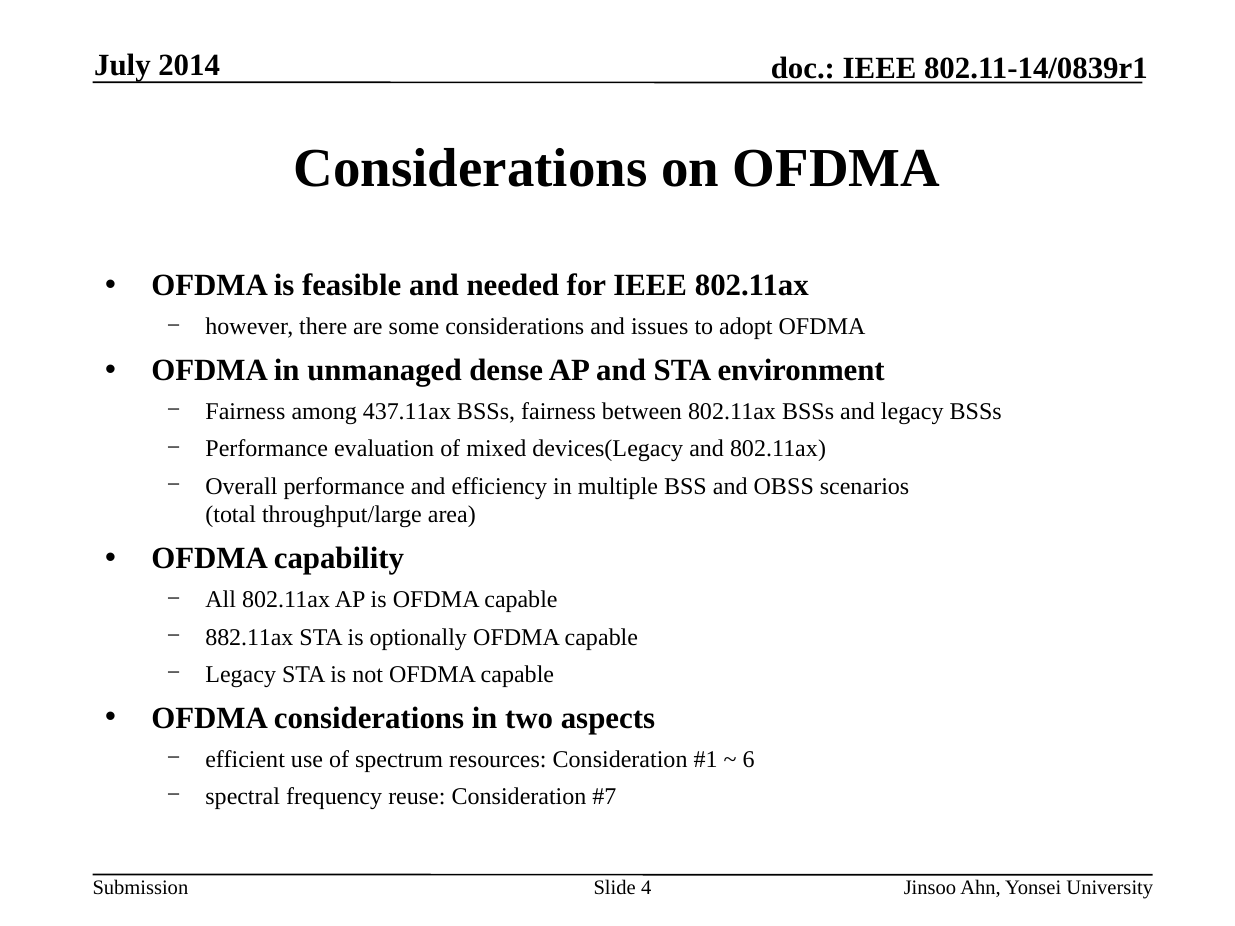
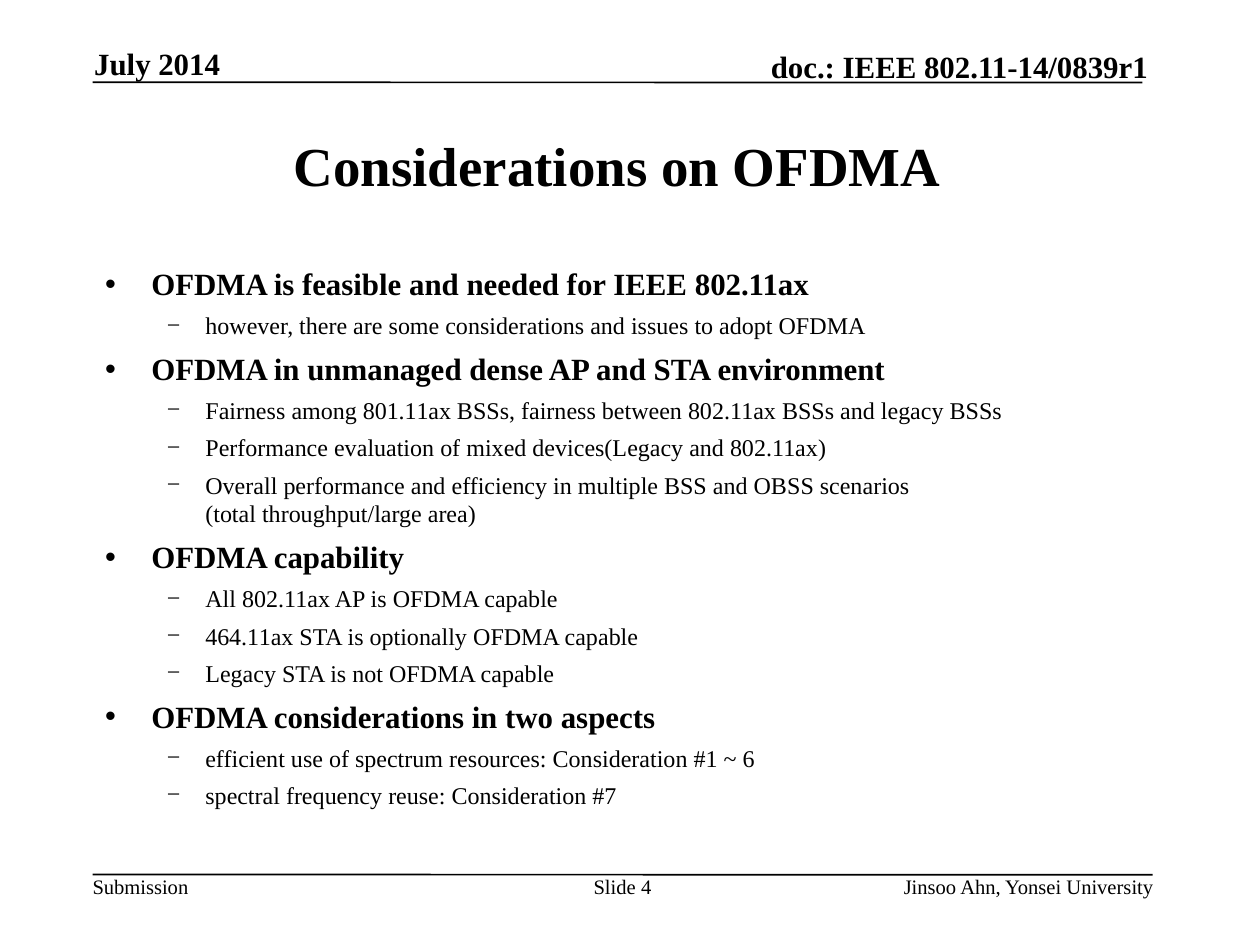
437.11ax: 437.11ax -> 801.11ax (407, 412)
882.11ax: 882.11ax -> 464.11ax (249, 637)
